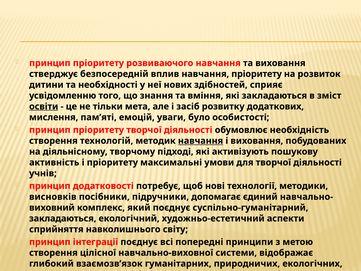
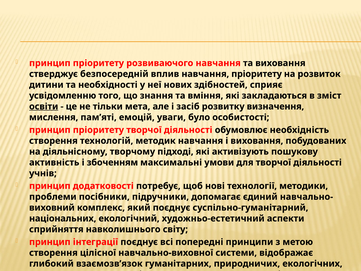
додаткових: додаткових -> визначення (275, 106)
навчання underline: present -> none (200, 141)
і пріоритету: пріоритету -> збоченням (112, 162)
висновків: висновків -> проблеми (53, 197)
закладаються: закладаються -> національних (63, 218)
